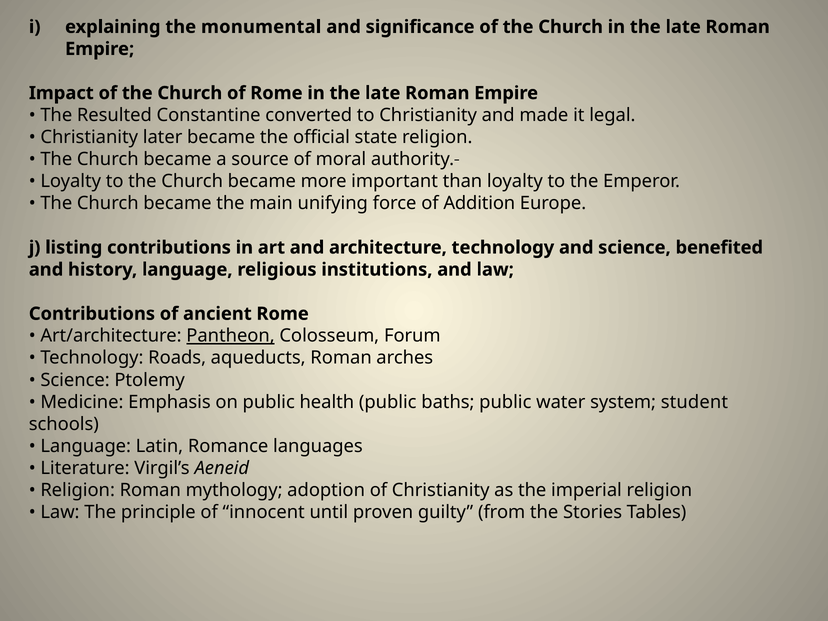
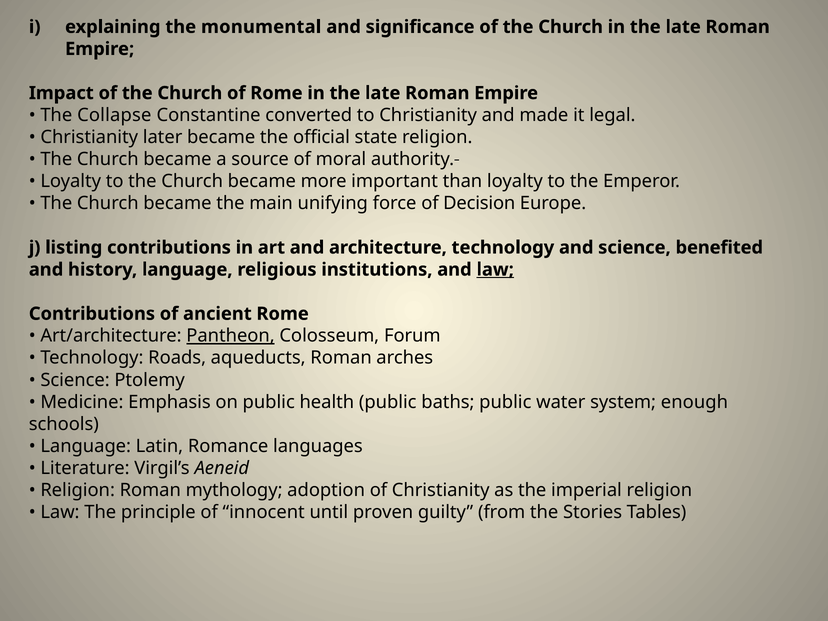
Resulted: Resulted -> Collapse (114, 115)
Addition: Addition -> Decision (479, 203)
law underline: none -> present (495, 270)
student: student -> enough (694, 402)
